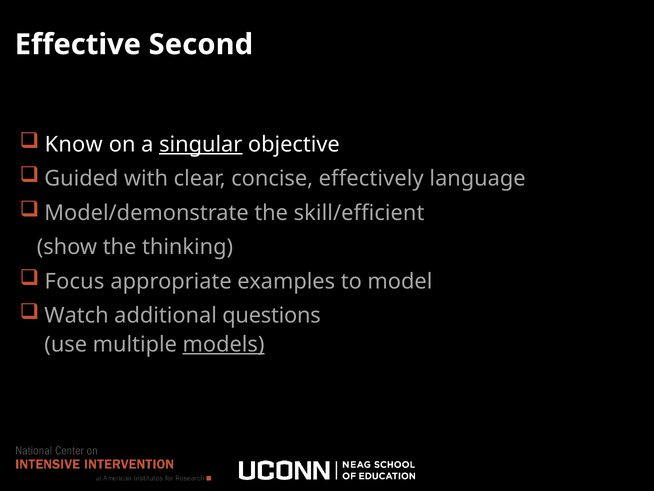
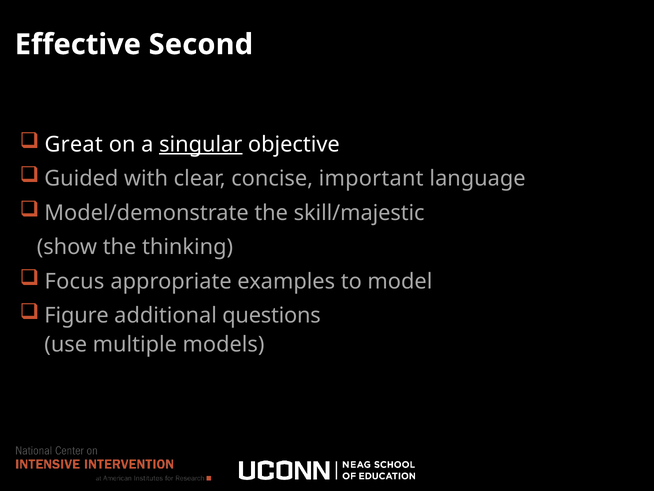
Know: Know -> Great (74, 144)
effectively: effectively -> important (371, 178)
skill/efficient: skill/efficient -> skill/majestic (359, 213)
Watch: Watch -> Figure (77, 315)
models underline: present -> none (224, 344)
